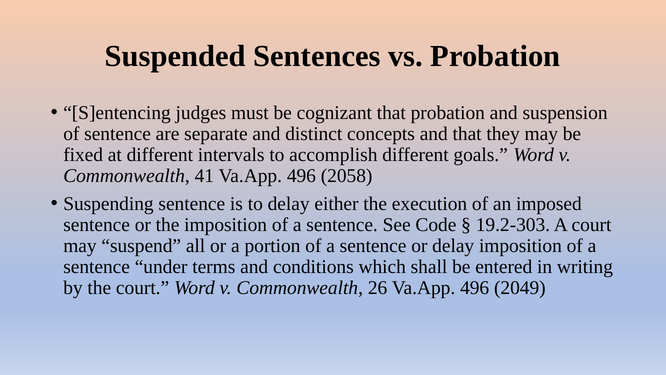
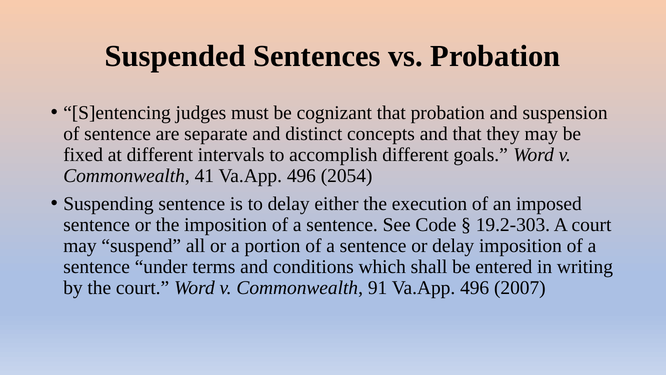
2058: 2058 -> 2054 (347, 176)
26: 26 -> 91 (378, 287)
2049: 2049 -> 2007 (520, 287)
